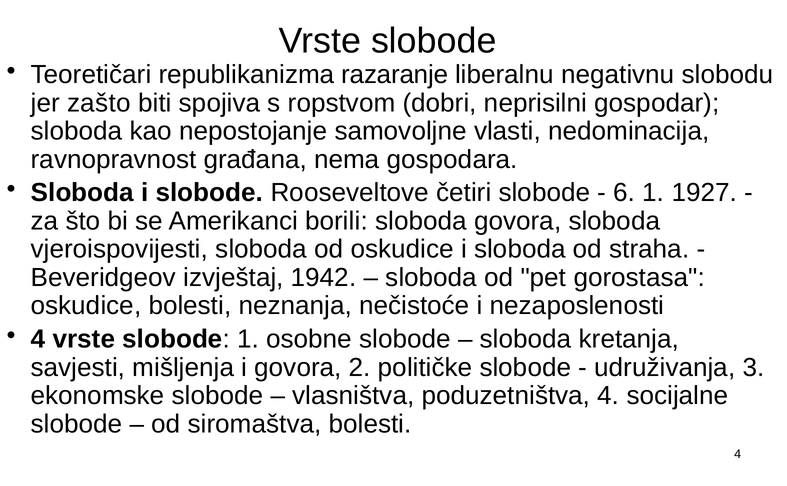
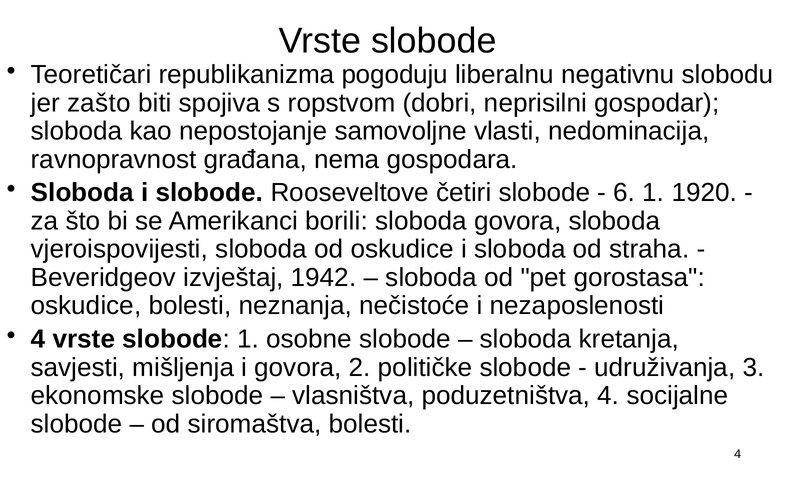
razaranje: razaranje -> pogoduju (395, 75)
1927: 1927 -> 1920 (704, 193)
